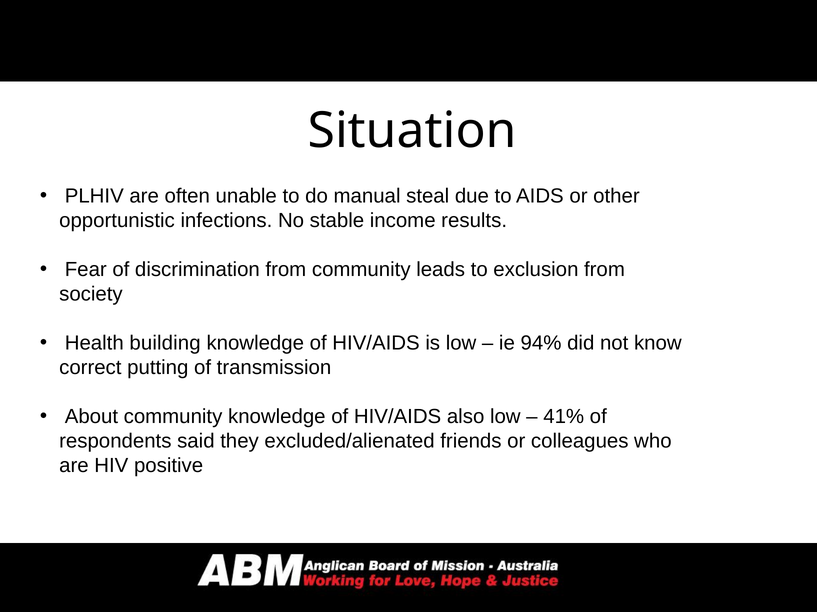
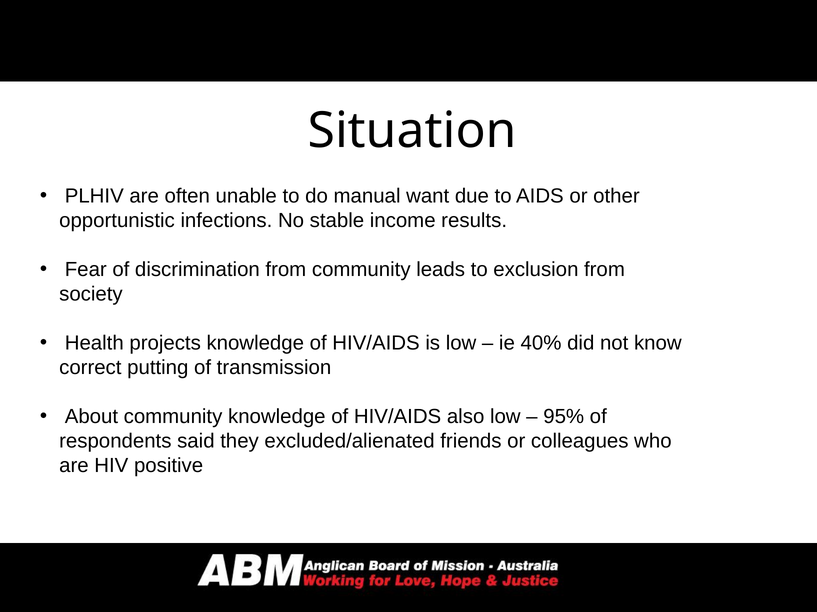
steal: steal -> want (428, 196)
building: building -> projects (165, 343)
94%: 94% -> 40% (541, 343)
41%: 41% -> 95% (564, 417)
